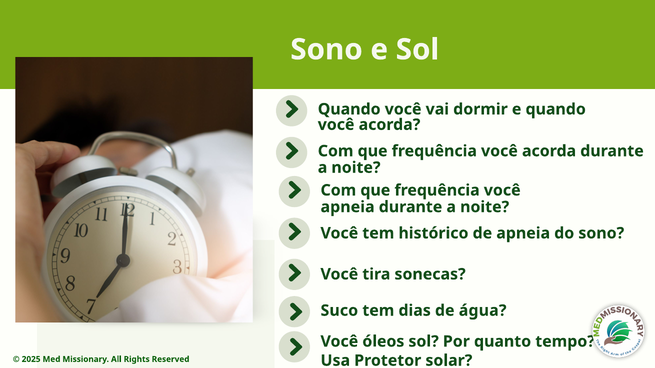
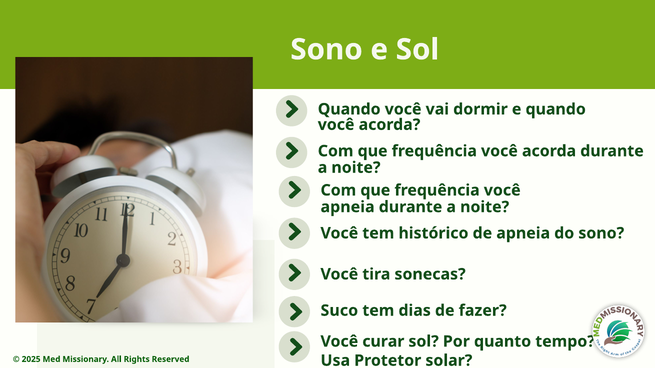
água: água -> fazer (483, 311)
óleos: óleos -> curar (383, 342)
